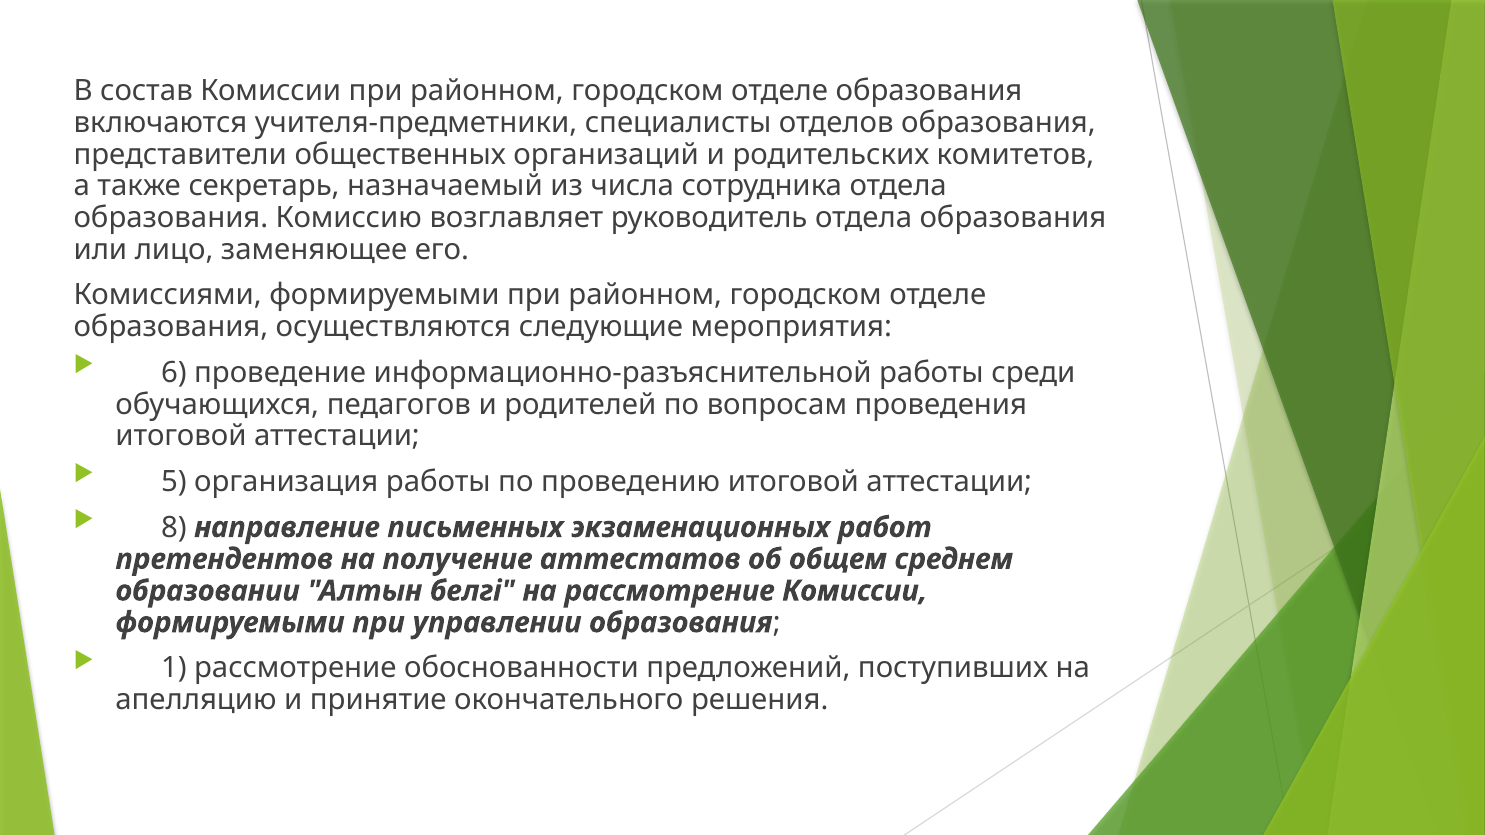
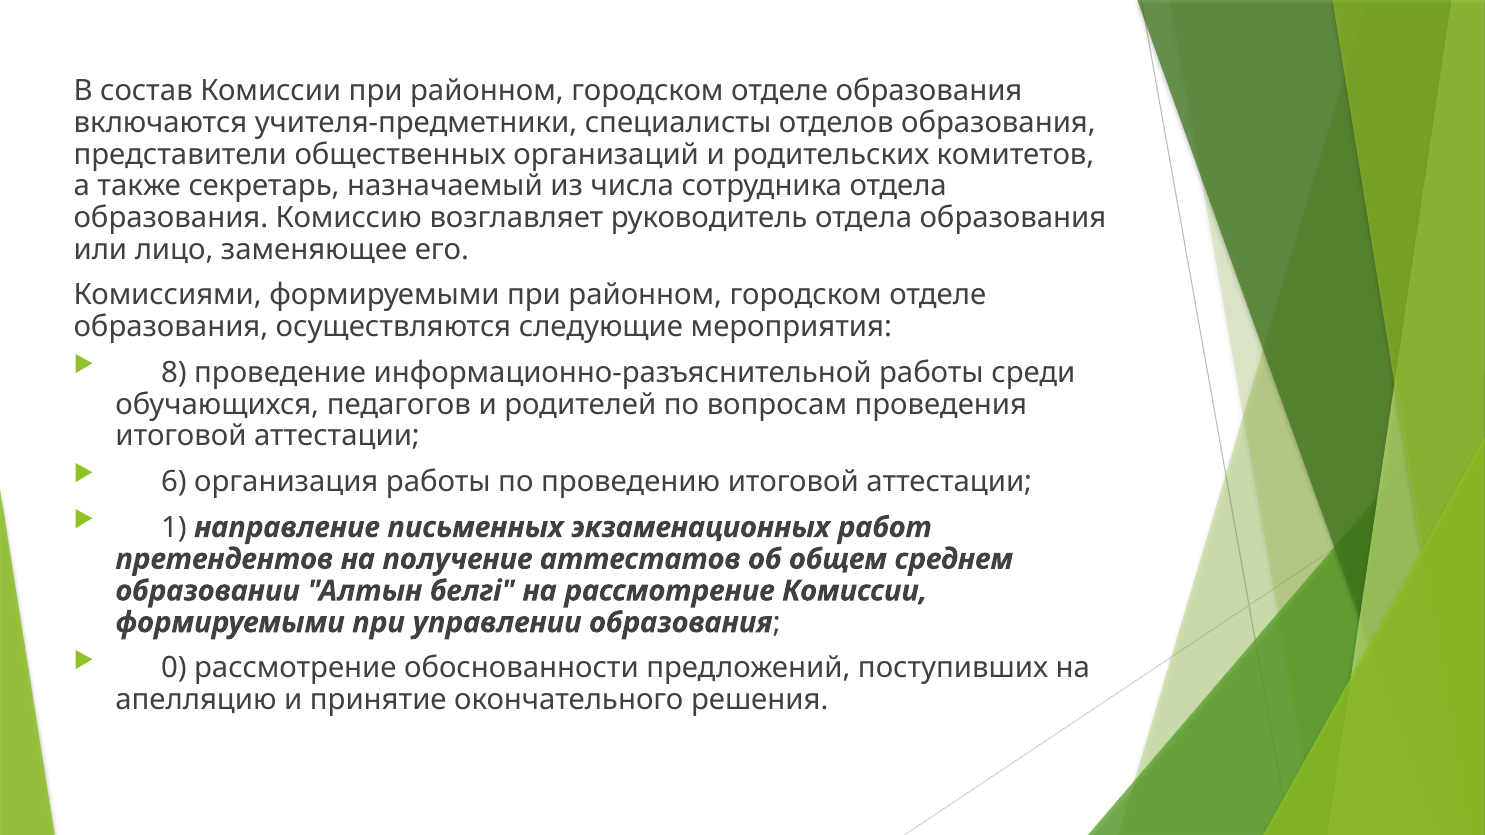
6: 6 -> 8 (174, 373)
5: 5 -> 6 (174, 482)
8: 8 -> 1 (174, 528)
1: 1 -> 0 (174, 668)
